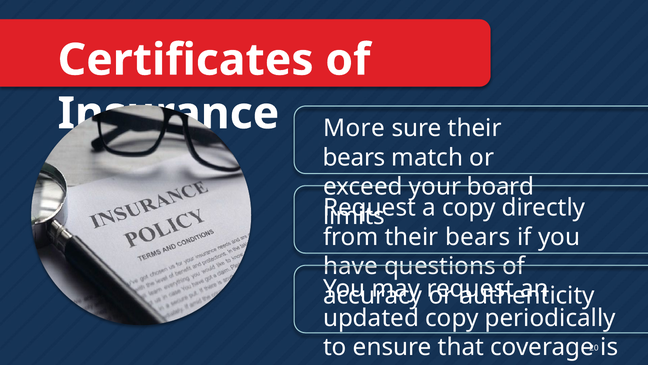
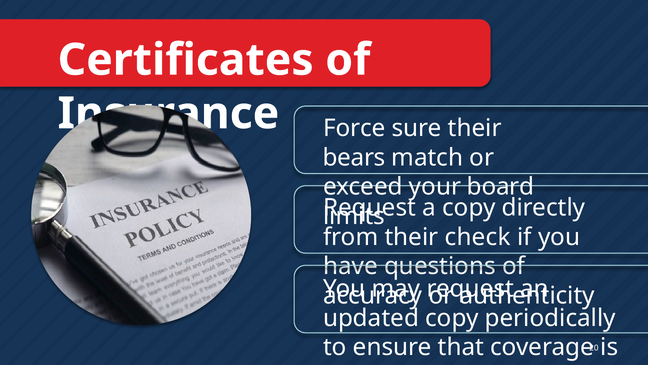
More: More -> Force (354, 128)
from their bears: bears -> check (478, 237)
